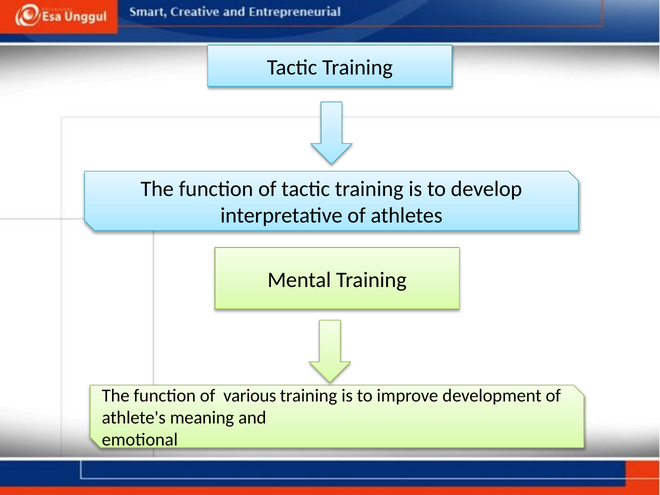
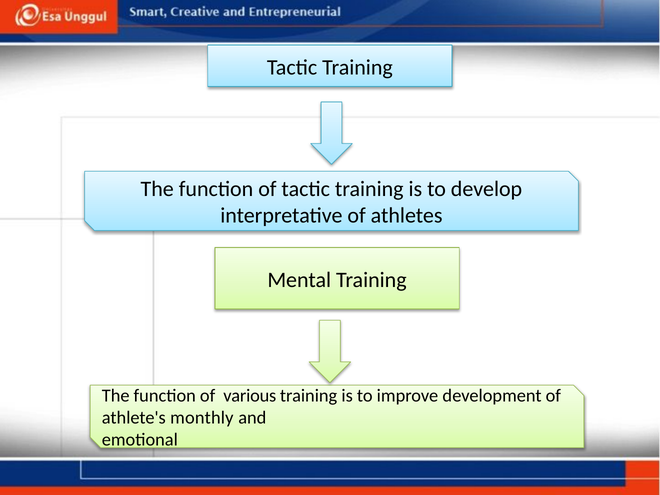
meaning: meaning -> monthly (202, 418)
